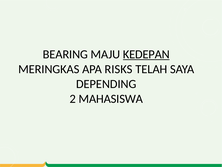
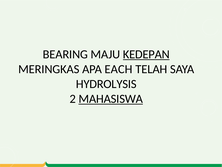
RISKS: RISKS -> EACH (119, 69)
DEPENDING: DEPENDING -> HYDROLYSIS (106, 84)
MAHASISWA underline: none -> present (111, 99)
